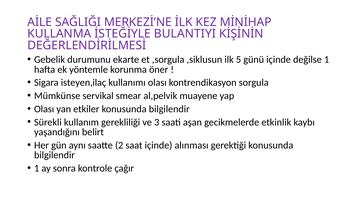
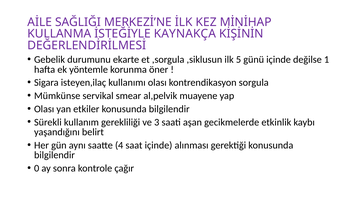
BULANTIYI: BULANTIYI -> KAYNAKÇA (185, 34)
2: 2 -> 4 (119, 145)
1: 1 -> 0 (37, 168)
